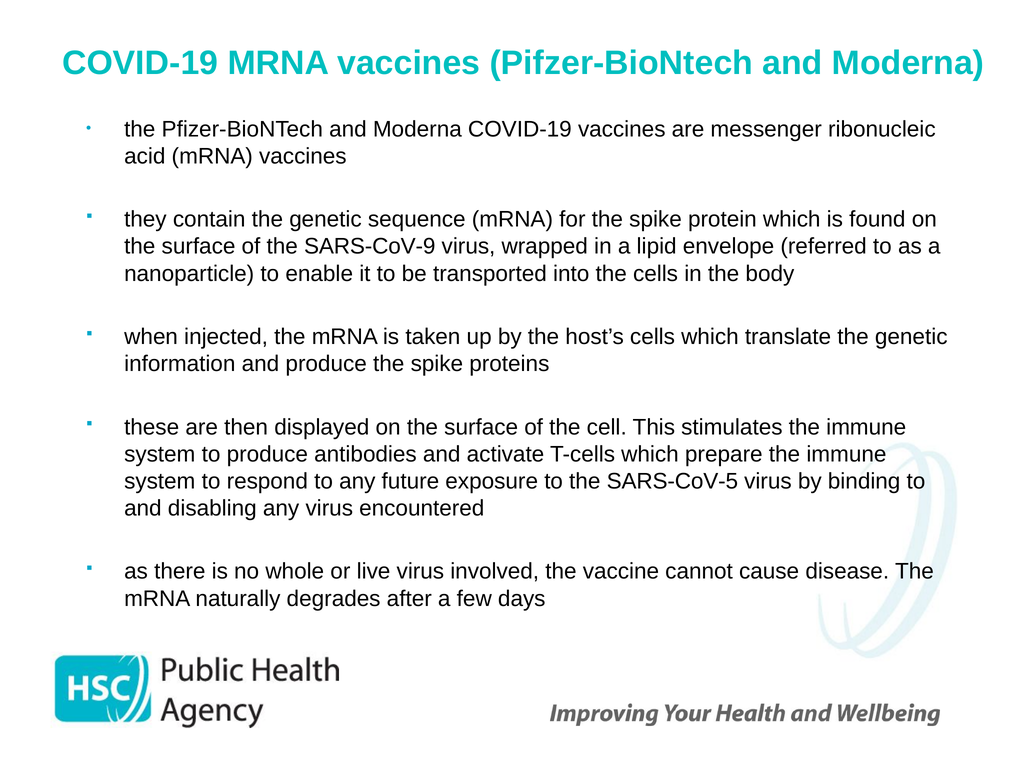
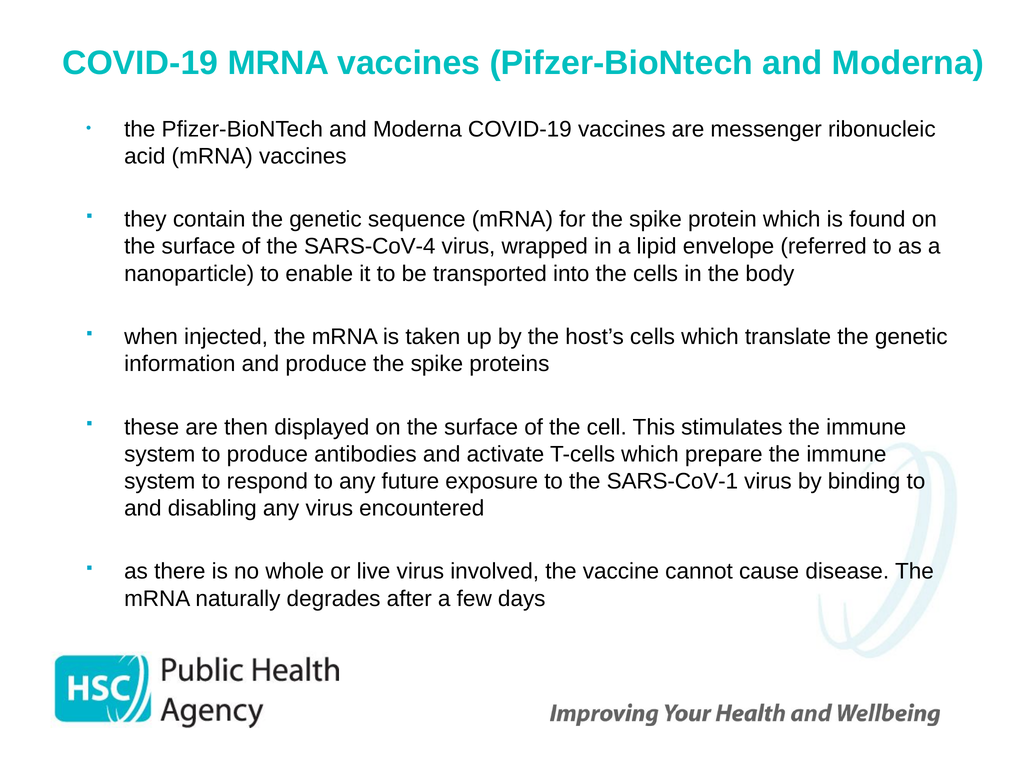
SARS-CoV-9: SARS-CoV-9 -> SARS-CoV-4 (370, 247)
SARS-CoV-5: SARS-CoV-5 -> SARS-CoV-1 (672, 481)
